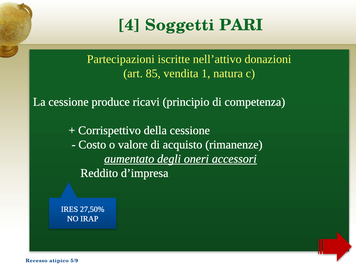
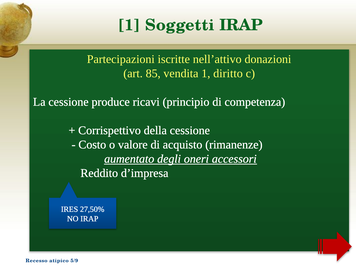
4: 4 -> 1 (129, 25)
Soggetti PARI: PARI -> IRAP (241, 25)
natura: natura -> diritto (228, 73)
